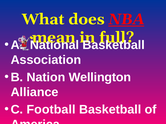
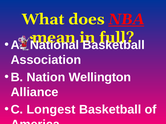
Football: Football -> Longest (51, 110)
